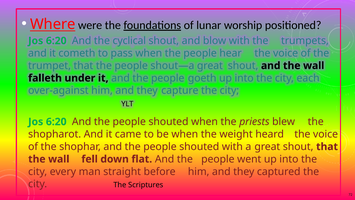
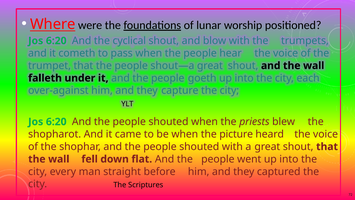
weight: weight -> picture (236, 134)
